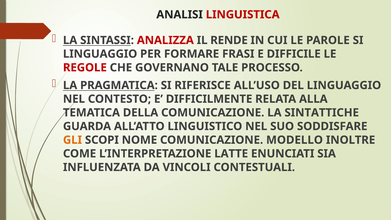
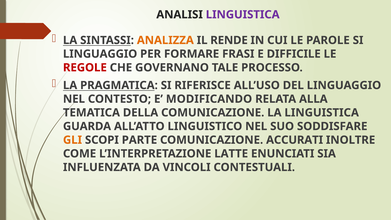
LINGUISTICA colour: red -> purple (243, 15)
ANALIZZA colour: red -> orange (165, 40)
DIFFICILMENTE: DIFFICILMENTE -> MODIFICANDO (209, 99)
LA SINTATTICHE: SINTATTICHE -> LINGUISTICA (322, 113)
NOME: NOME -> PARTE (139, 140)
MODELLO: MODELLO -> ACCURATI (295, 140)
